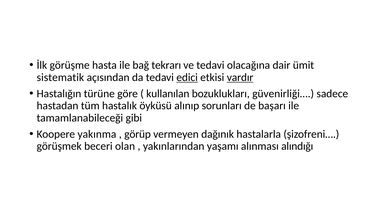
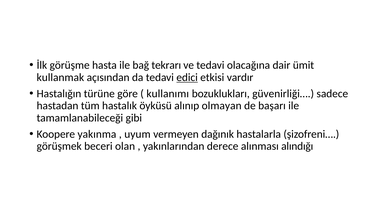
sistematik: sistematik -> kullanmak (60, 77)
vardır underline: present -> none (240, 77)
kullanılan: kullanılan -> kullanımı (168, 94)
sorunları: sorunları -> olmayan (222, 106)
görüp: görüp -> uyum (137, 134)
yaşamı: yaşamı -> derece (223, 146)
